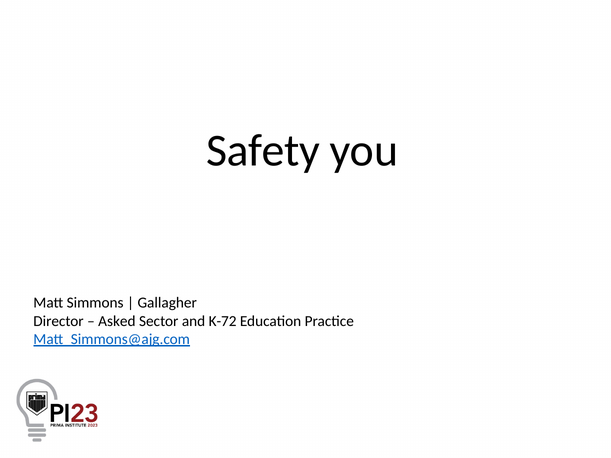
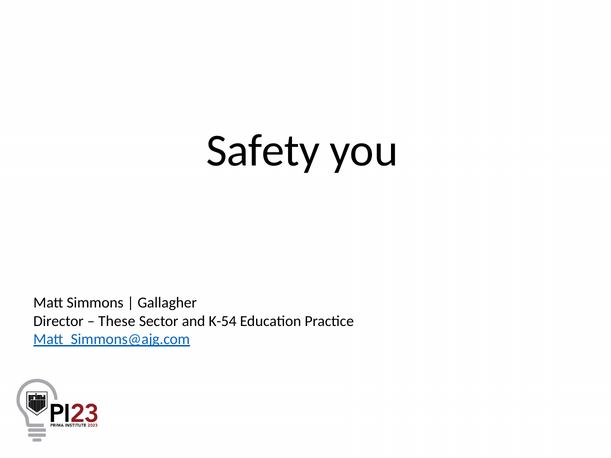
Asked: Asked -> These (117, 321)
K-72: K-72 -> K-54 (223, 321)
